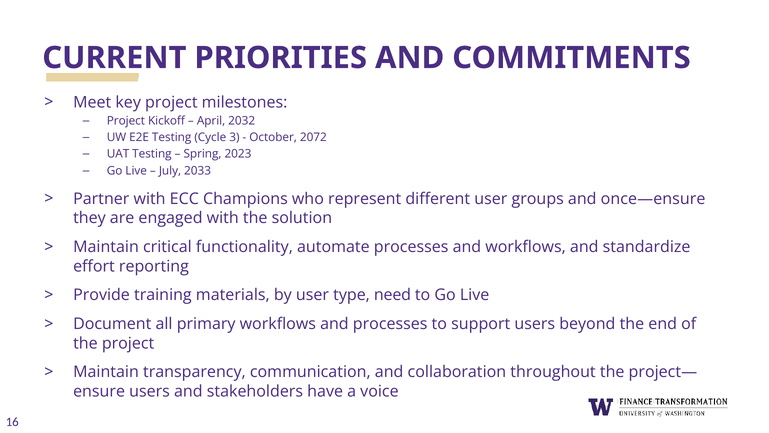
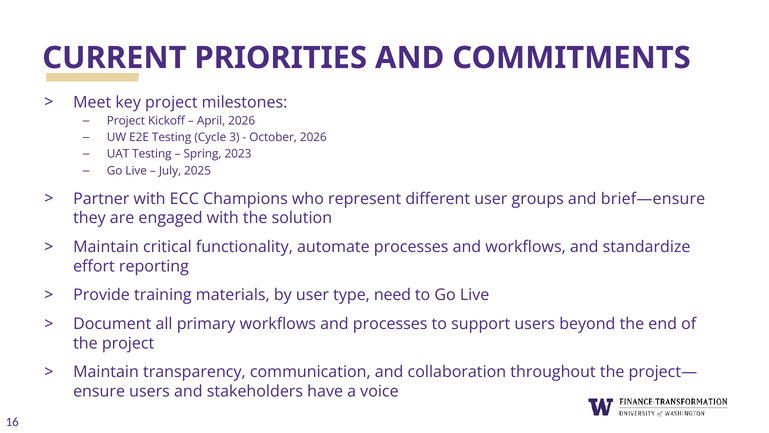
April 2032: 2032 -> 2026 (242, 121)
October 2072: 2072 -> 2026 (313, 137)
2033: 2033 -> 2025 (198, 171)
once—ensure: once—ensure -> brief—ensure (653, 199)
